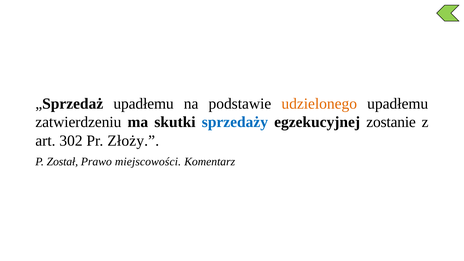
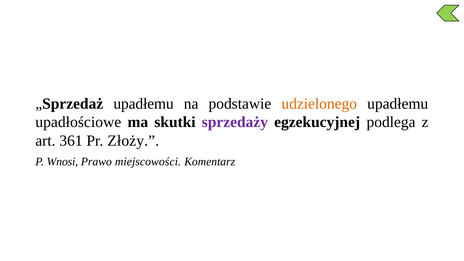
zatwierdzeniu: zatwierdzeniu -> upadłościowe (78, 122)
sprzedaży colour: blue -> purple (235, 122)
zostanie: zostanie -> podlega (391, 122)
302: 302 -> 361 (71, 141)
Został: Został -> Wnosi (62, 162)
